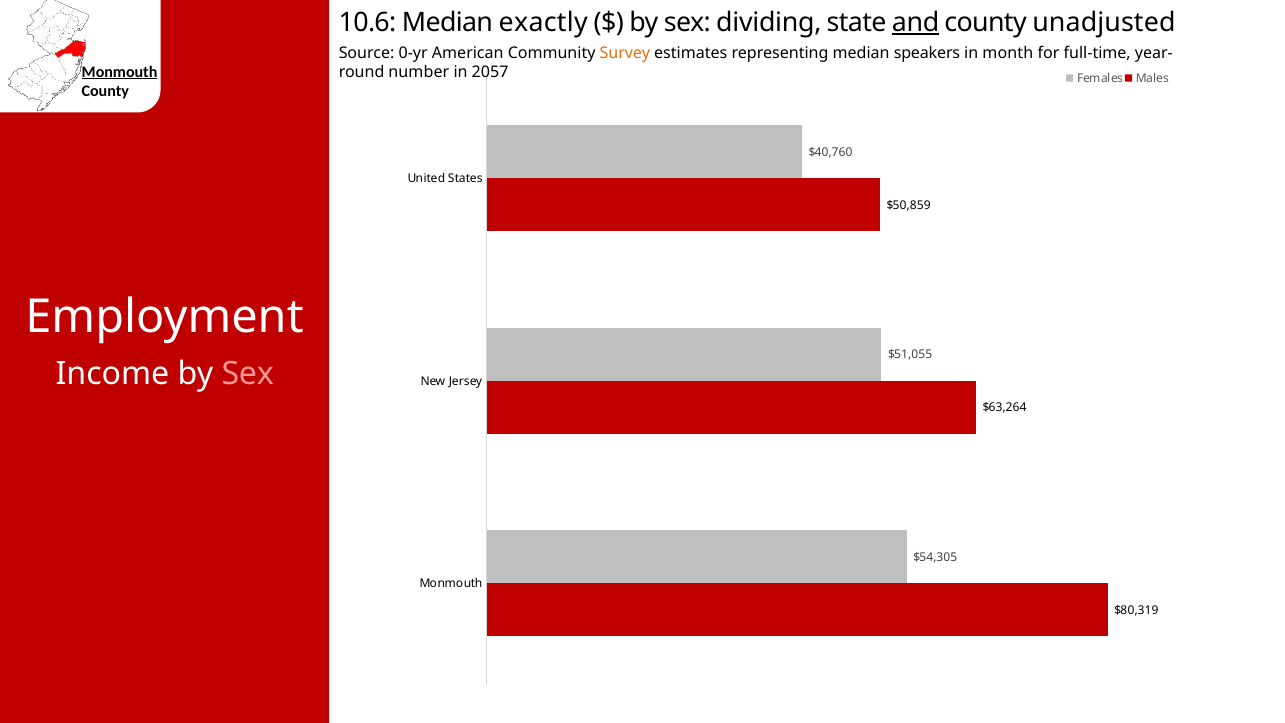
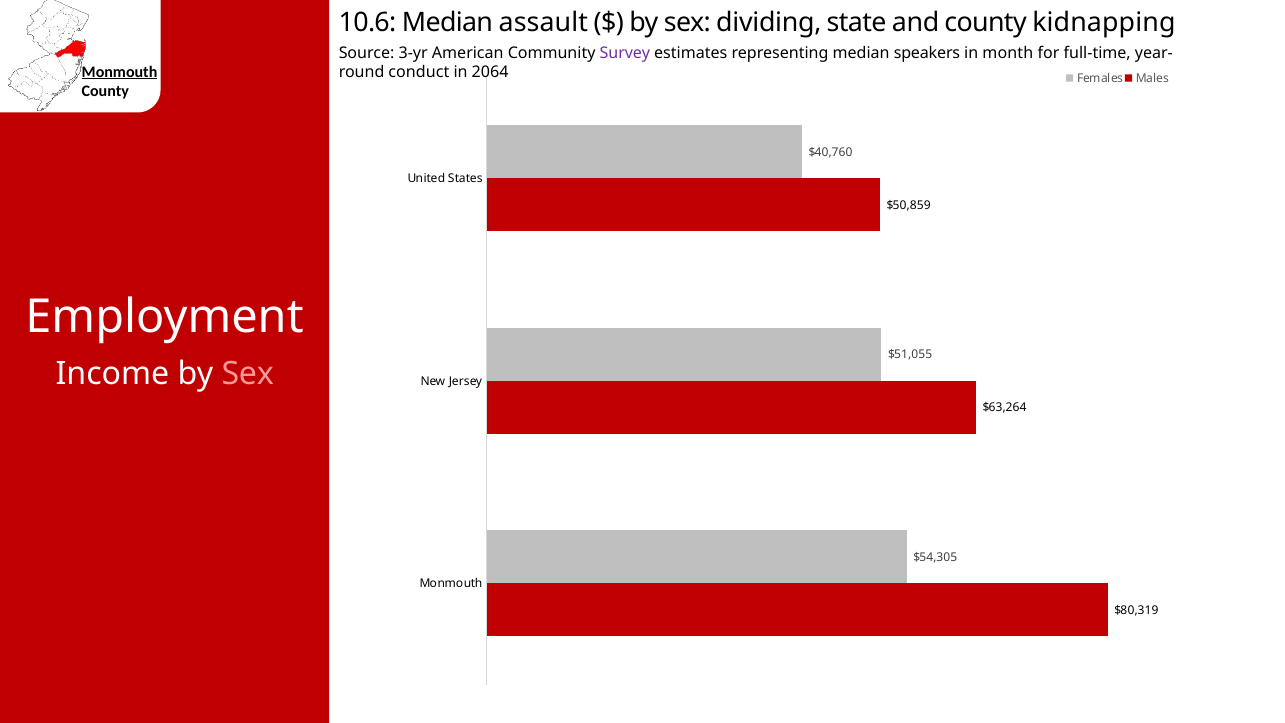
exactly: exactly -> assault (543, 23)
and underline: present -> none (916, 23)
unadjusted: unadjusted -> kidnapping (1104, 23)
0-yr: 0-yr -> 3-yr (413, 53)
Survey colour: orange -> purple (625, 53)
number: number -> conduct (419, 72)
2057: 2057 -> 2064 (490, 72)
